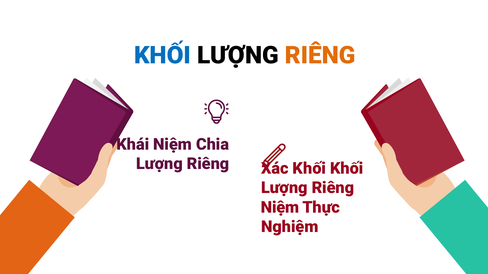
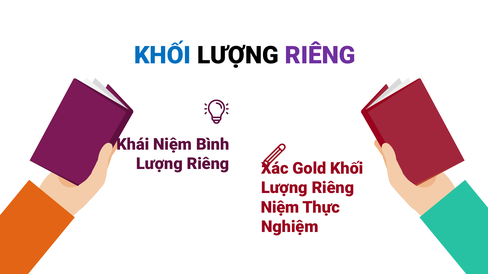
RIÊNG colour: orange -> purple (320, 55)
Chia: Chia -> Bình (213, 145)
Khối: Khối -> Gold (309, 169)
